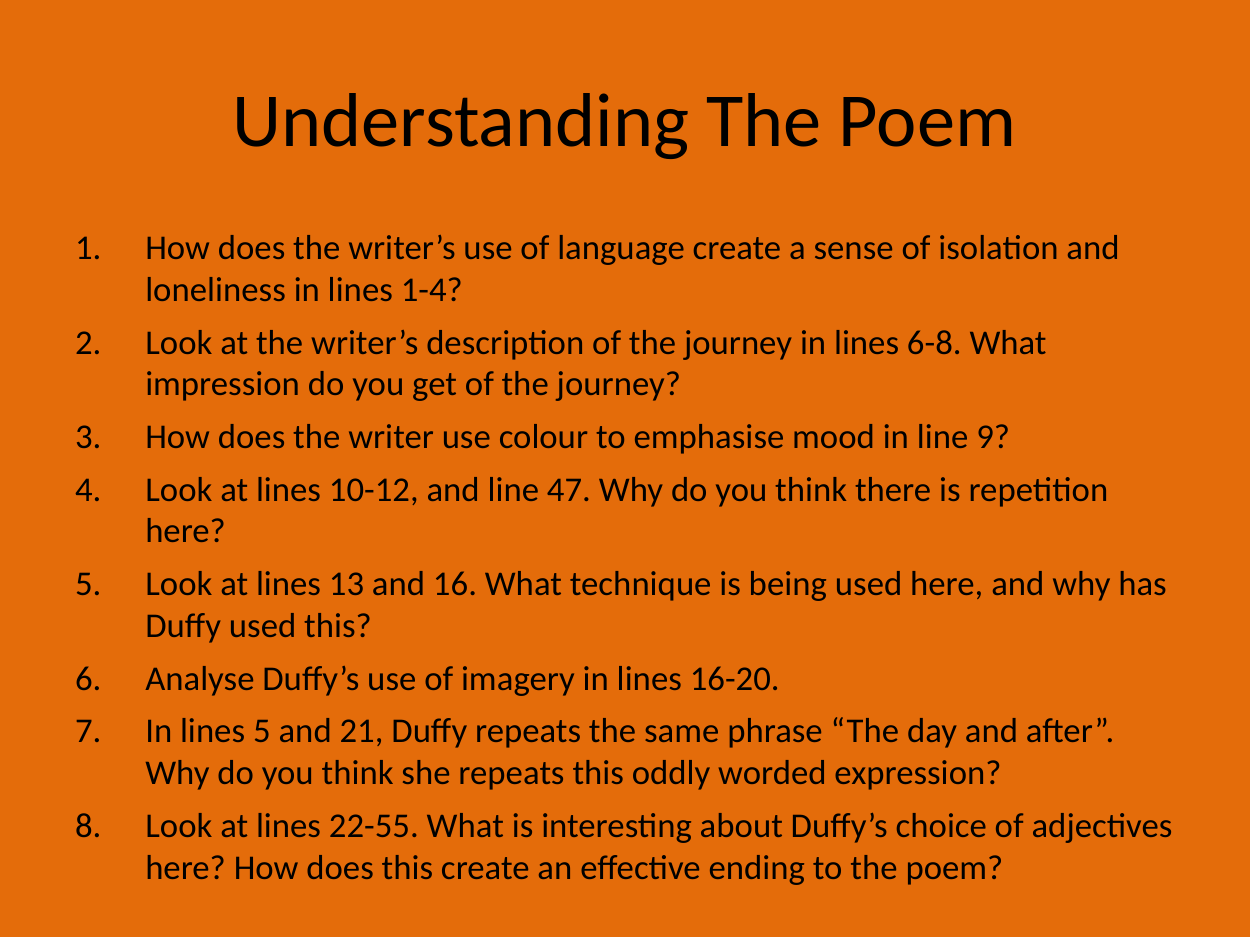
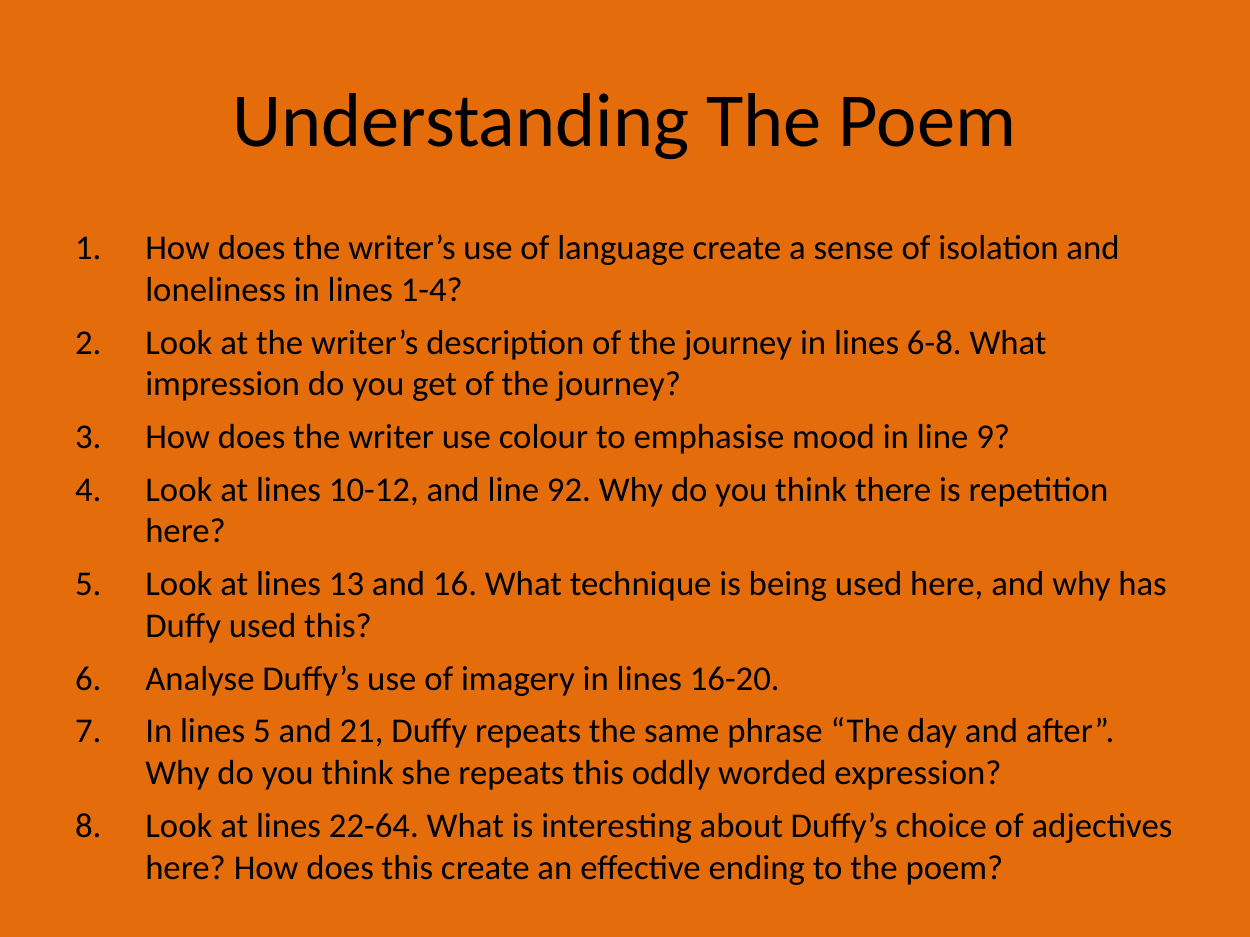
47: 47 -> 92 (569, 490)
22-55: 22-55 -> 22-64 (374, 826)
